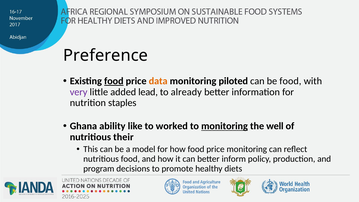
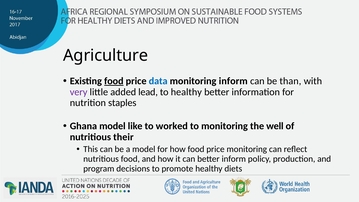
Preference: Preference -> Agriculture (106, 56)
data colour: orange -> blue (158, 81)
monitoring piloted: piloted -> inform (233, 81)
be food: food -> than (290, 81)
to already: already -> healthy (186, 92)
Ghana ability: ability -> model (112, 126)
monitoring underline: present -> none (225, 126)
